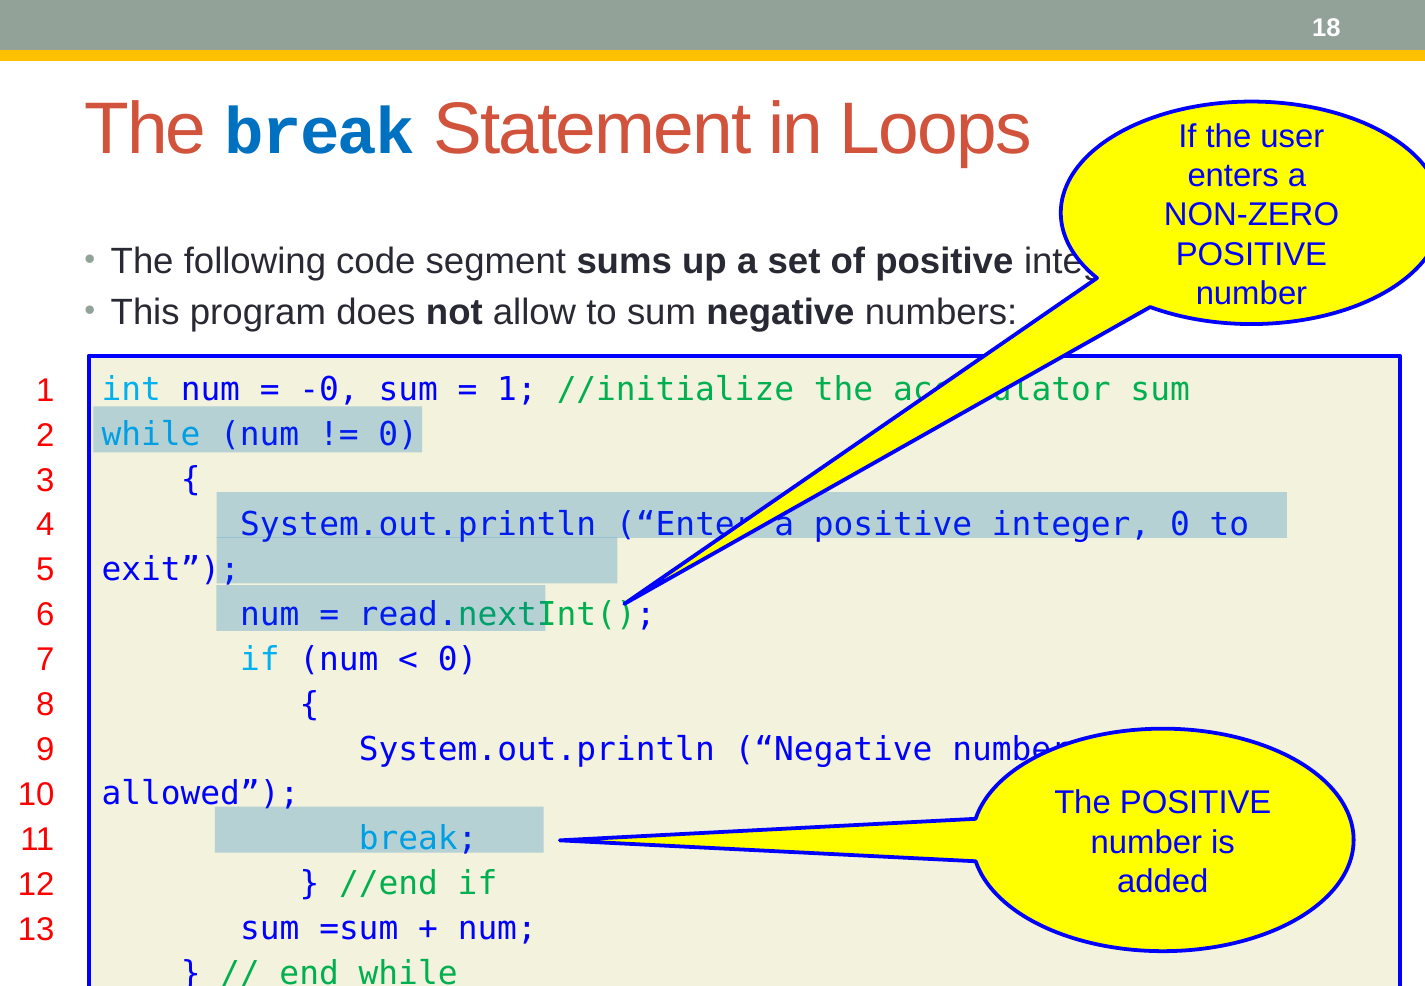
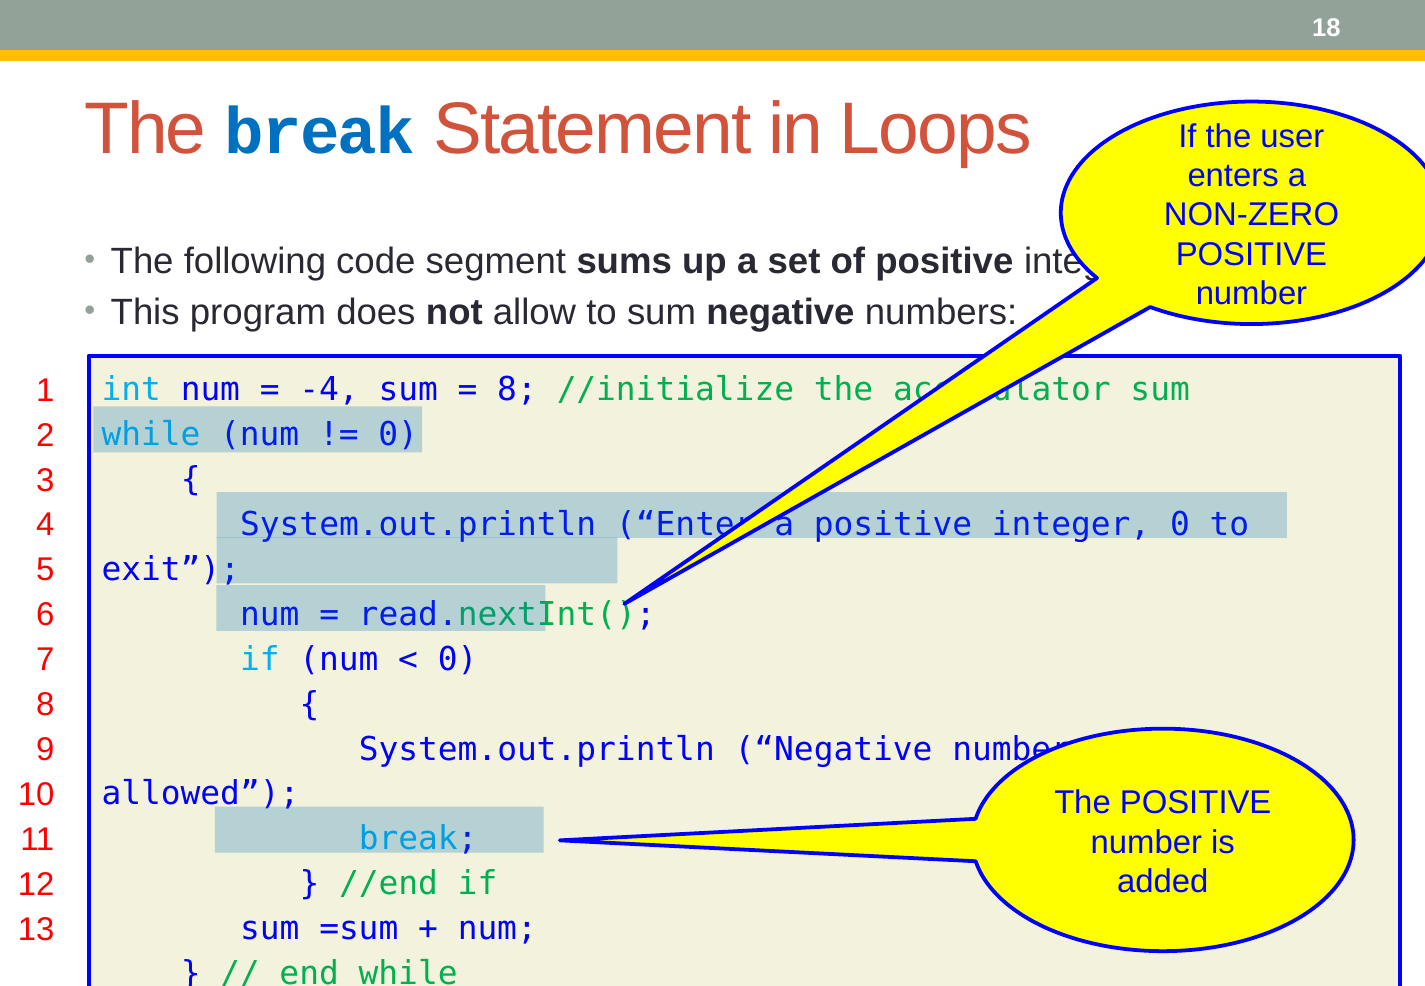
-0: -0 -> -4 (329, 390)
1: 1 -> 8 (517, 390)
